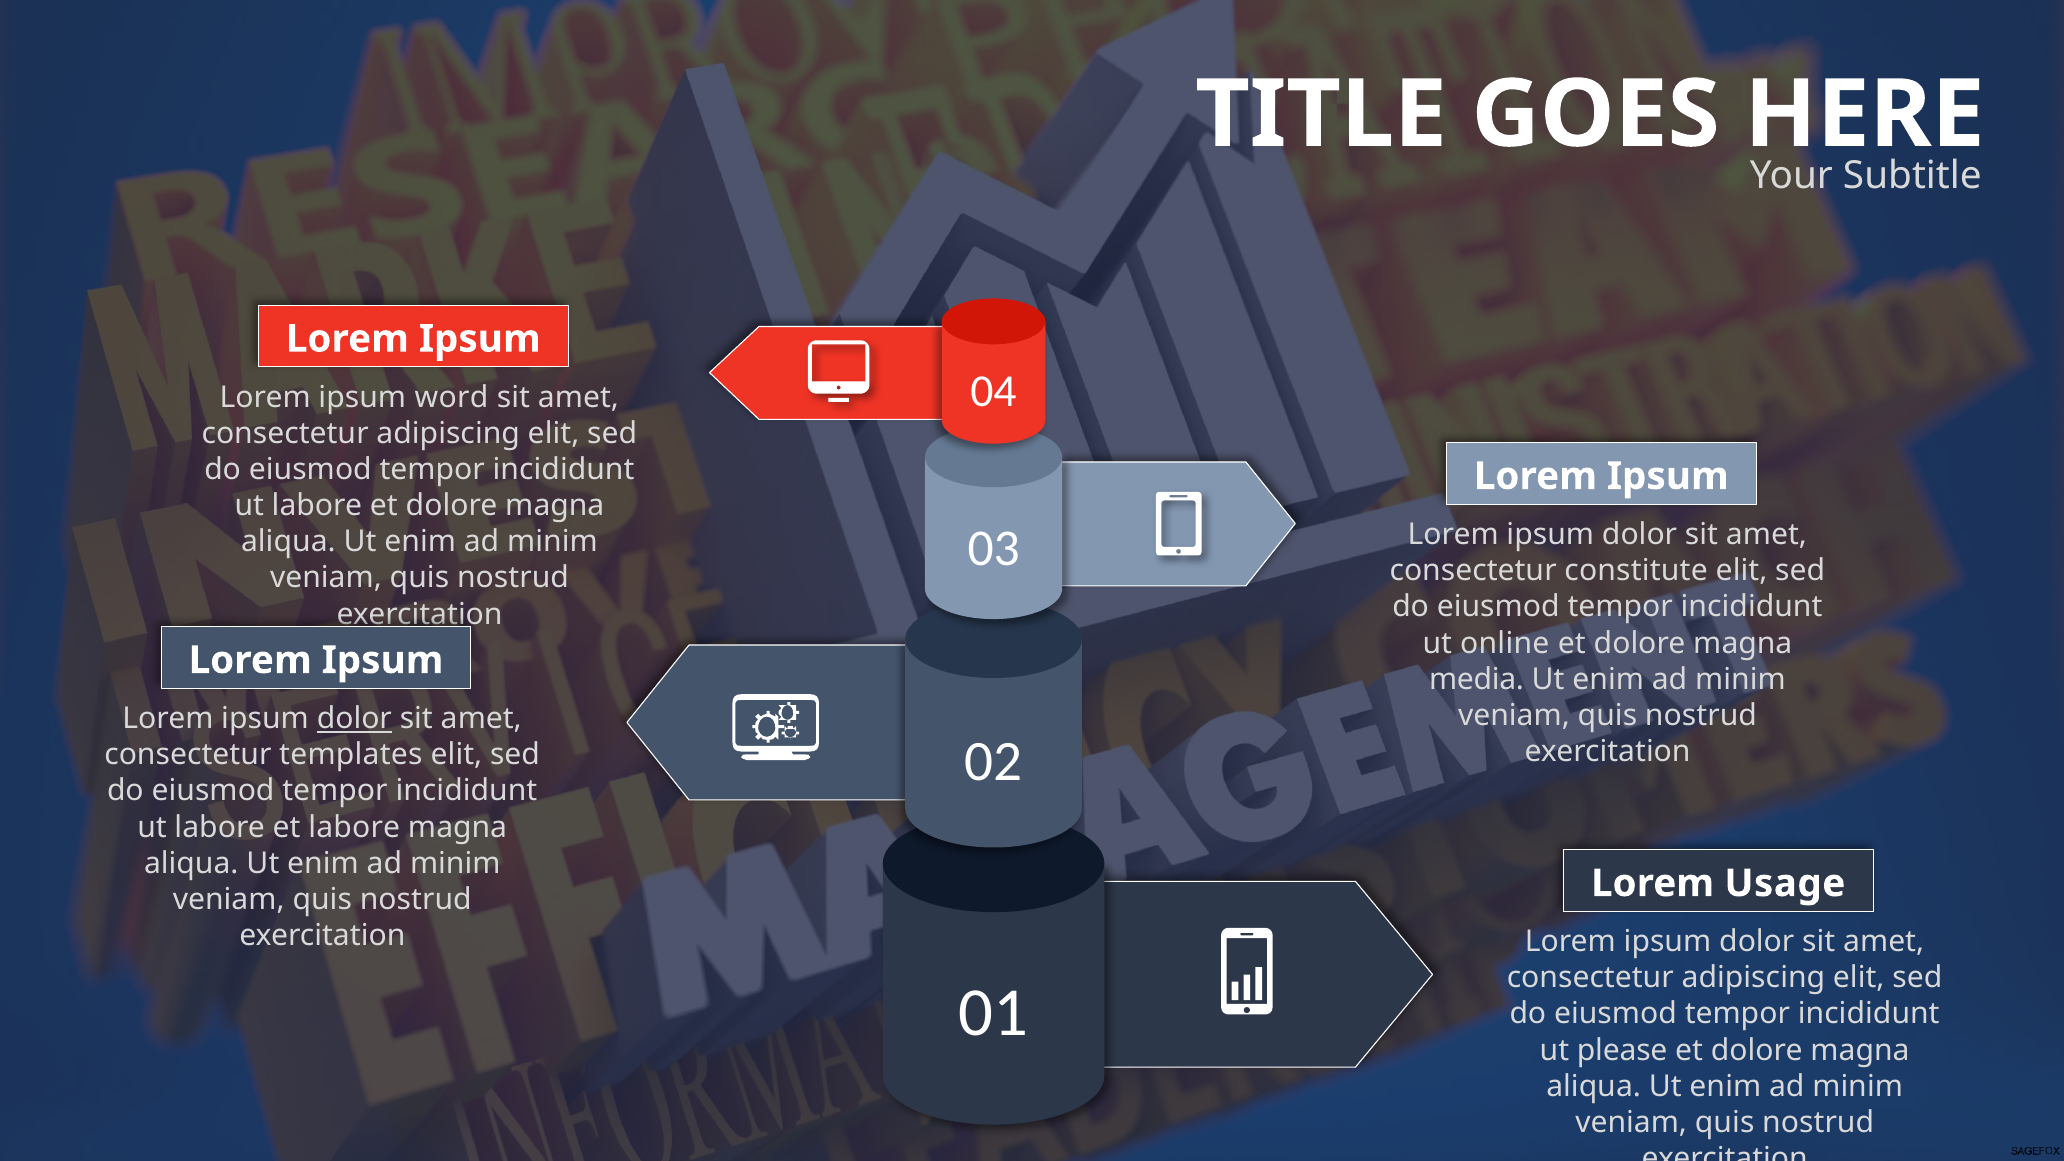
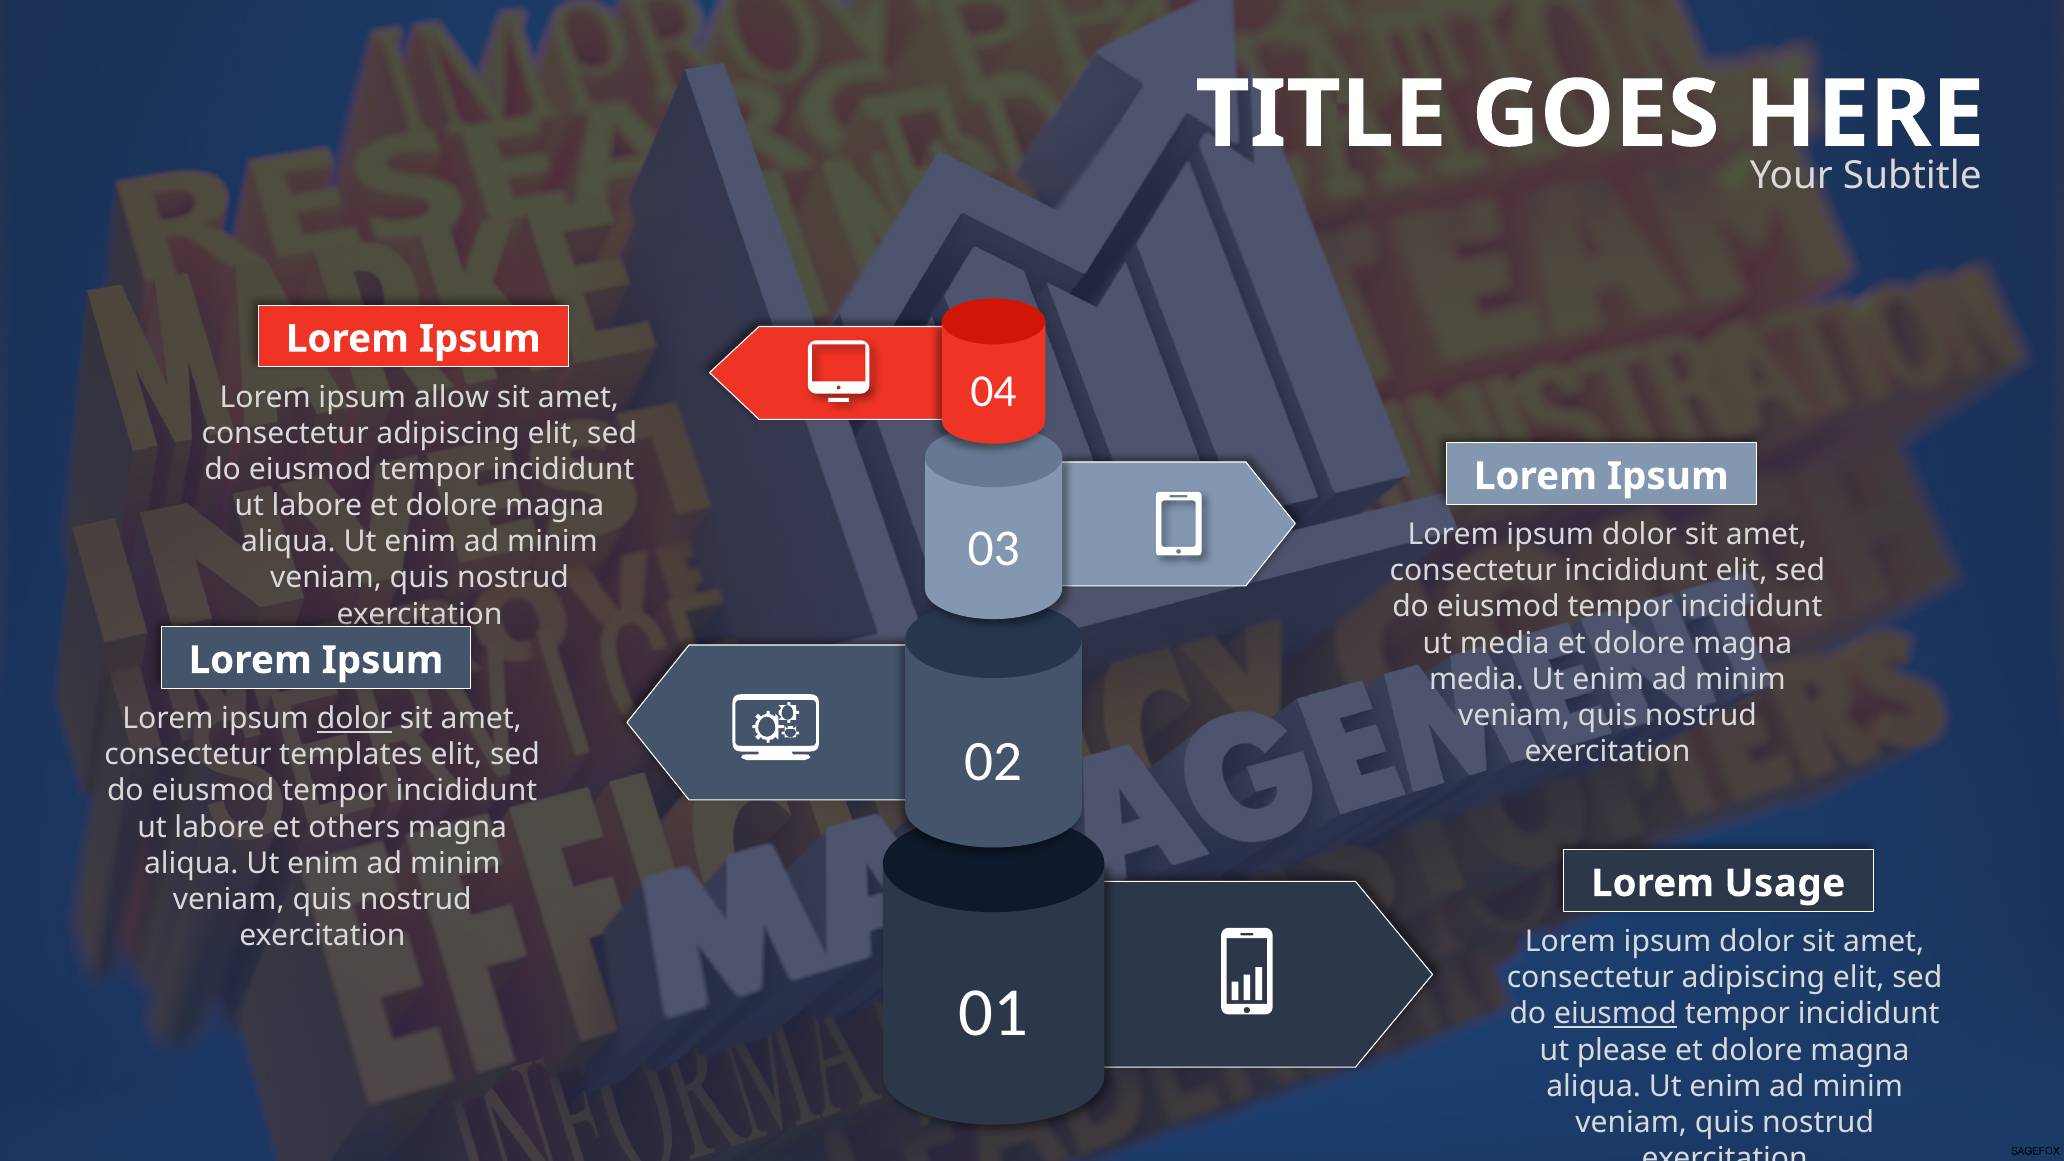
word: word -> allow (451, 397)
consectetur constitute: constitute -> incididunt (1636, 571)
ut online: online -> media (1505, 643)
et labore: labore -> others (354, 827)
eiusmod underline: none -> present (1615, 1014)
